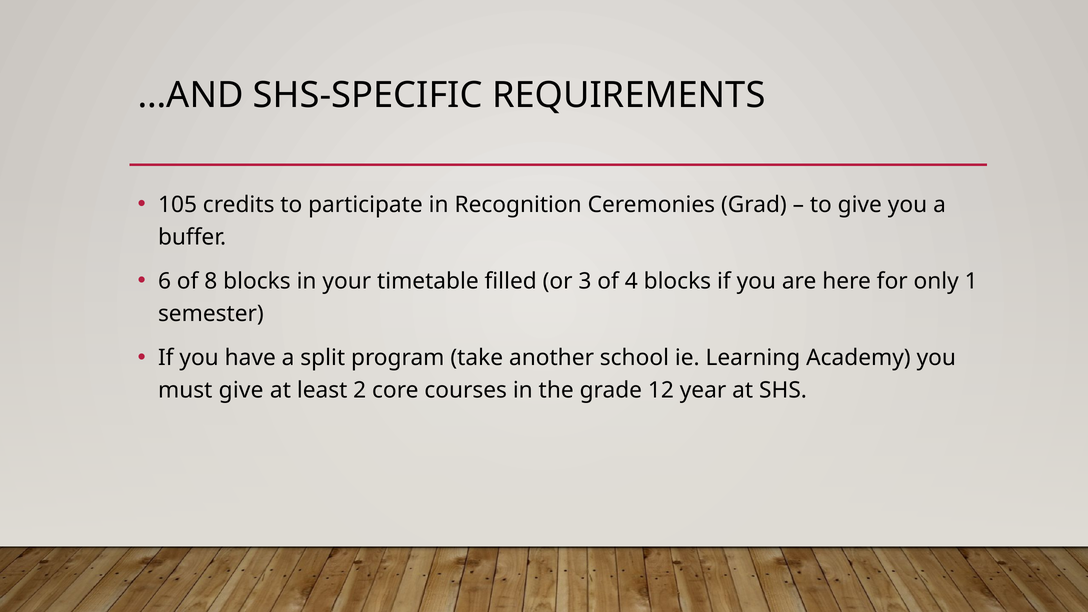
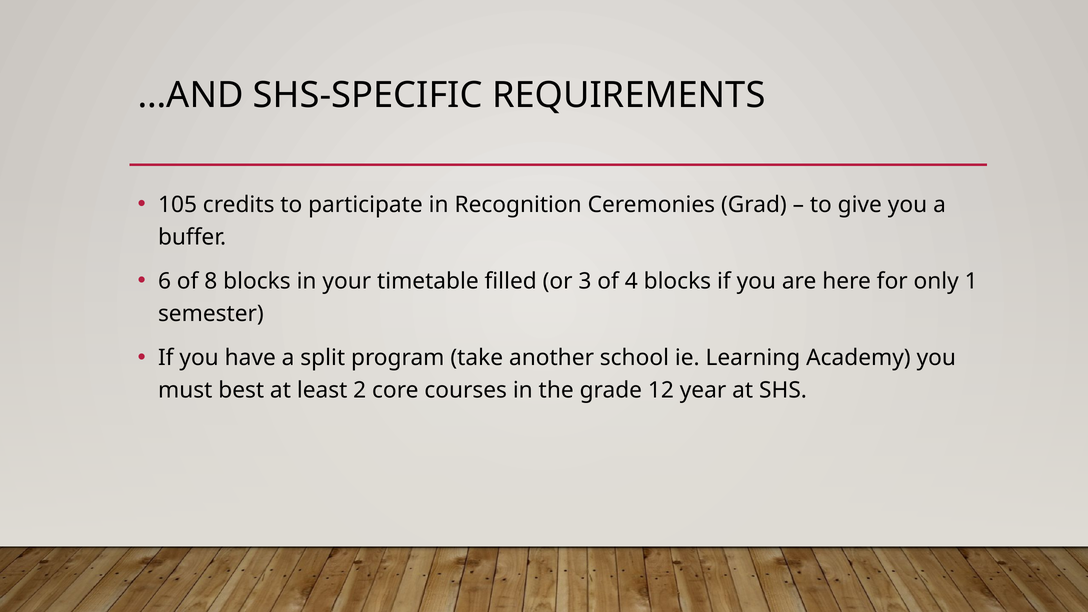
must give: give -> best (241, 390)
